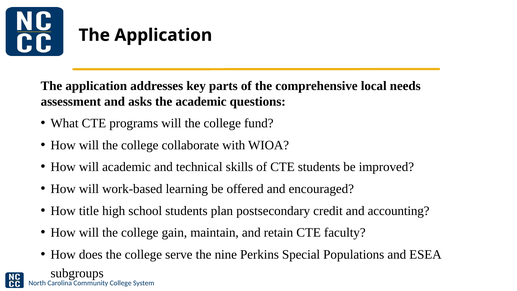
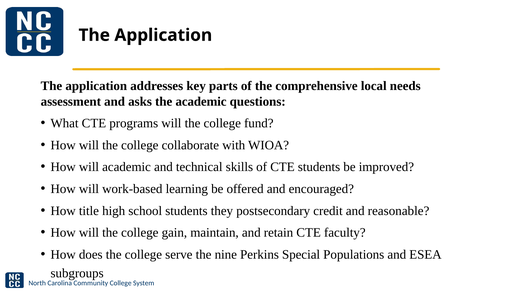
plan: plan -> they (222, 211)
accounting: accounting -> reasonable (399, 211)
